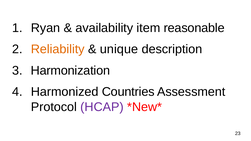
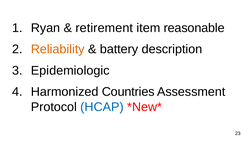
availability: availability -> retirement (104, 28)
unique: unique -> battery (119, 49)
Harmonization: Harmonization -> Epidemiologic (70, 71)
HCAP colour: purple -> blue (102, 107)
